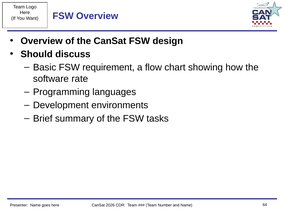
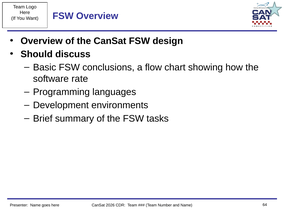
requirement: requirement -> conclusions (108, 67)
